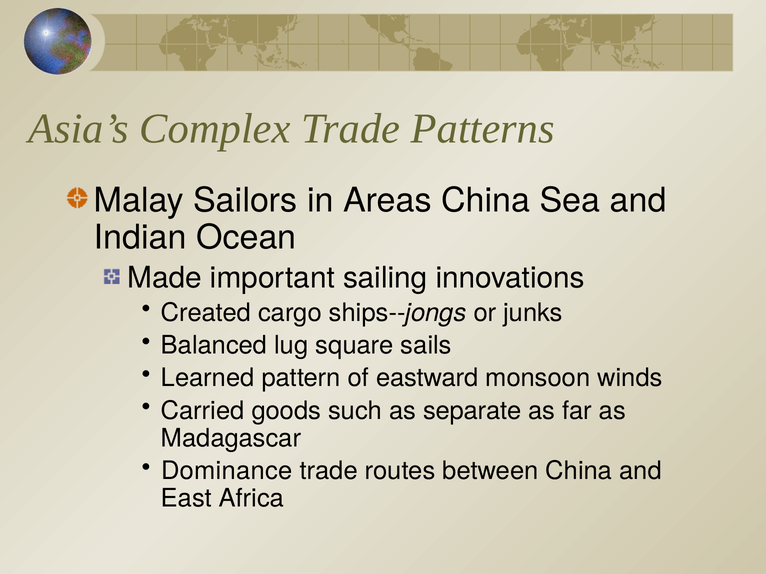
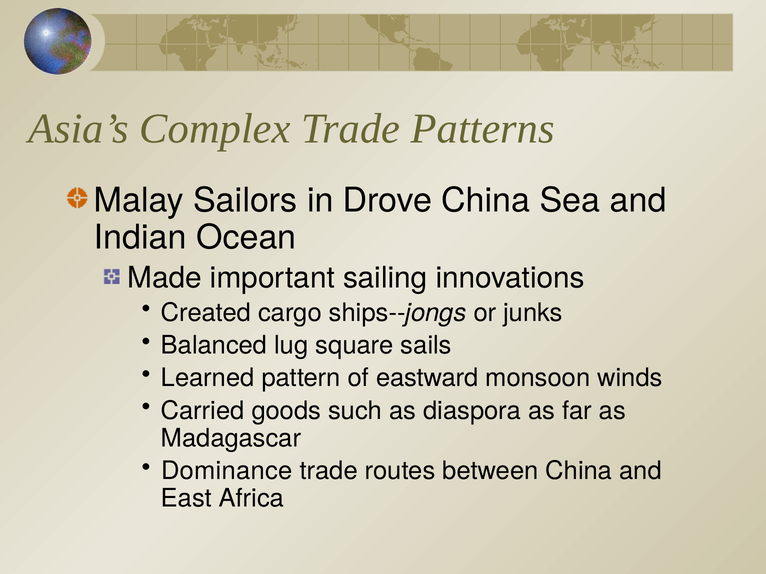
Areas: Areas -> Drove (388, 201)
separate: separate -> diaspora (472, 411)
